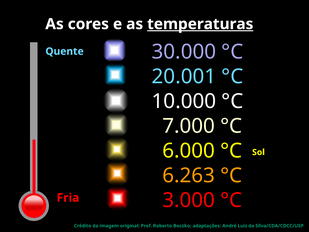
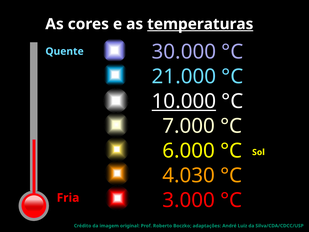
20.001: 20.001 -> 21.000 (184, 77)
10.000 underline: none -> present (184, 101)
6.263: 6.263 -> 4.030 (189, 175)
